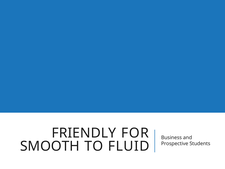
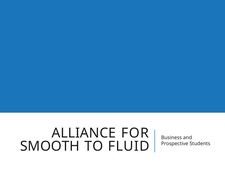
FRIENDLY: FRIENDLY -> ALLIANCE (84, 133)
